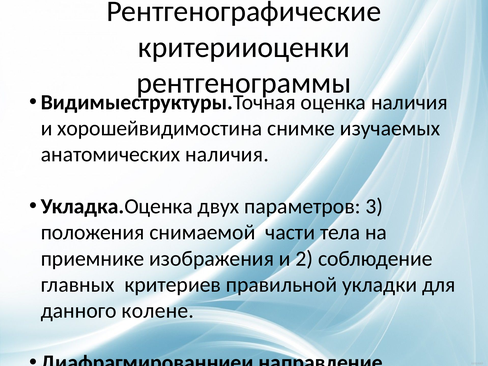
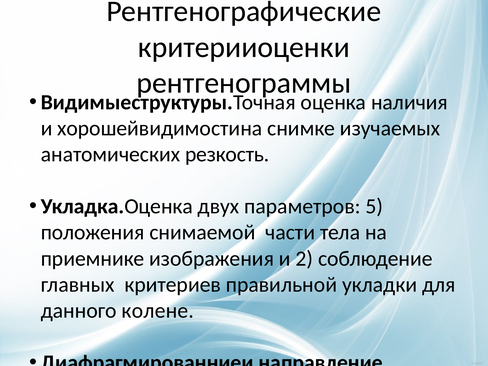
анатомических наличия: наличия -> резкость (227, 154)
3: 3 -> 5 (374, 206)
